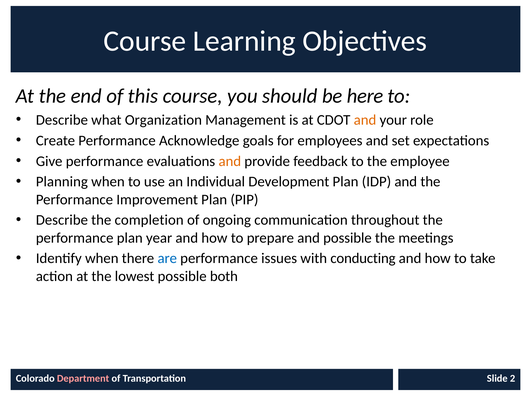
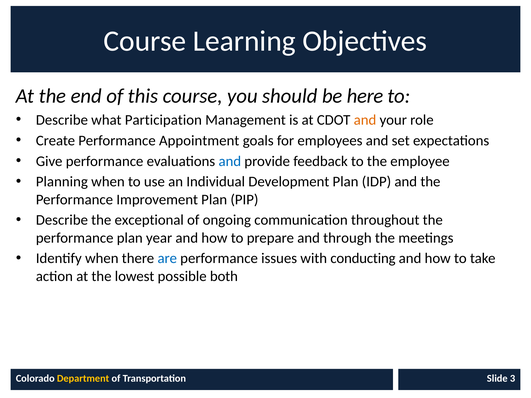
Organization: Organization -> Participation (163, 120)
Acknowledge: Acknowledge -> Appointment (199, 141)
and colour: orange -> blue (230, 161)
completion: completion -> exceptional (149, 220)
and possible: possible -> through (347, 238)
Department colour: pink -> yellow (83, 379)
2: 2 -> 3 (513, 379)
